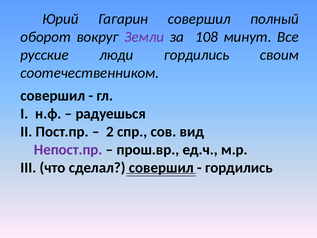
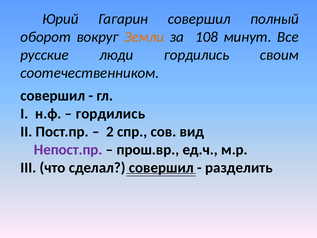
Земли colour: purple -> orange (144, 37)
радуешься: радуешься -> гордились (111, 114)
гордились: гордились -> разделить (239, 167)
